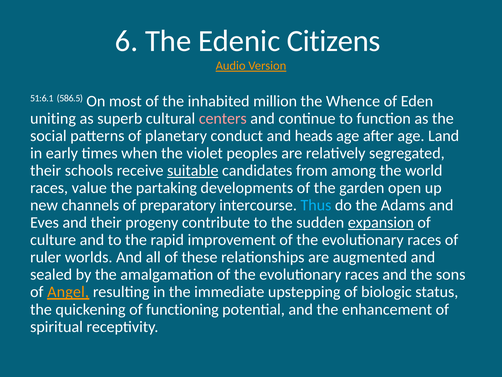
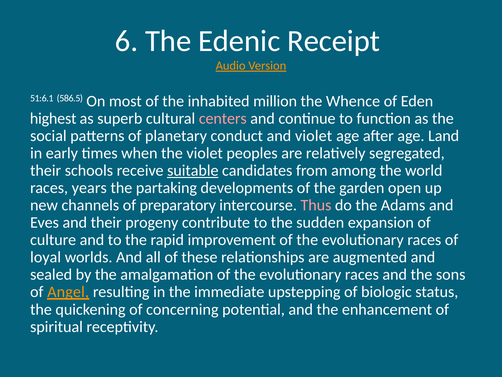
Citizens: Citizens -> Receipt (334, 41)
uniting: uniting -> highest (53, 118)
and heads: heads -> violet (314, 136)
value: value -> years (89, 188)
Thus colour: light blue -> pink (316, 205)
expansion underline: present -> none (381, 222)
ruler: ruler -> loyal (46, 257)
functioning: functioning -> concerning (182, 309)
